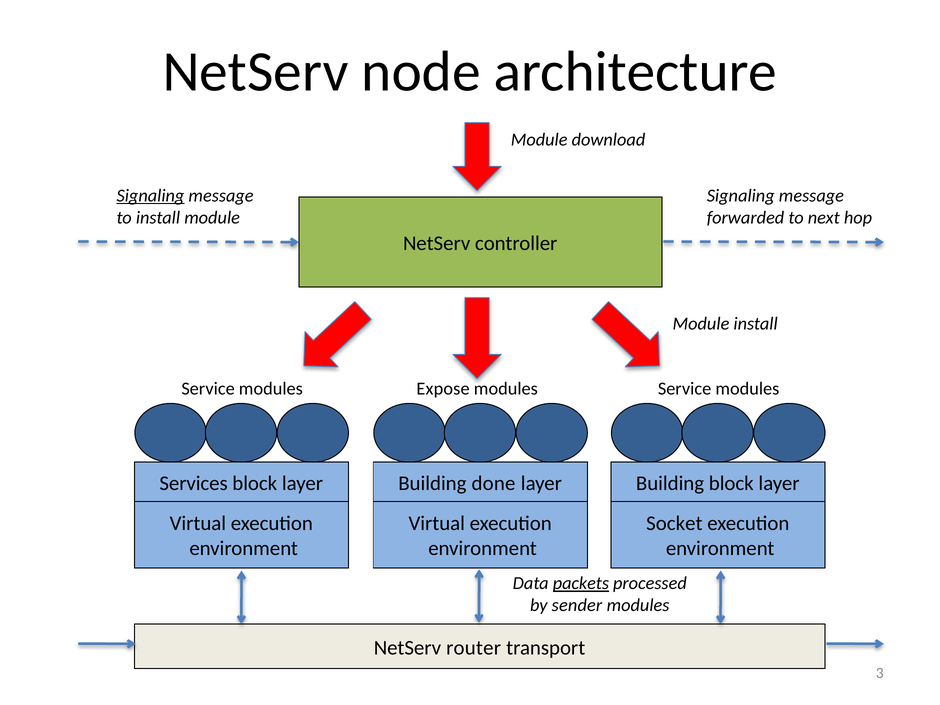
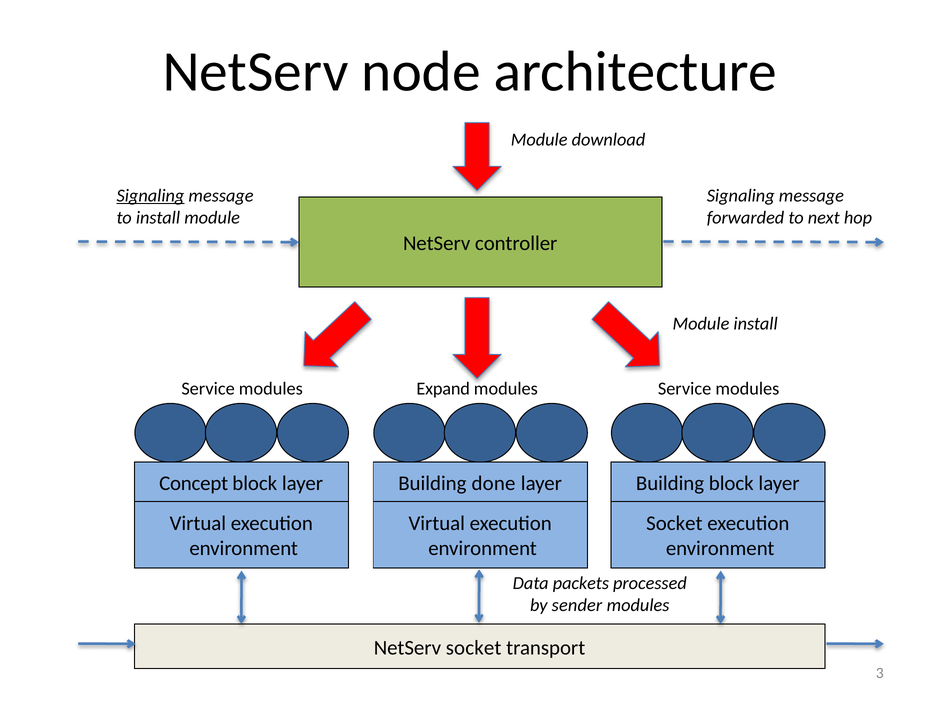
Expose: Expose -> Expand (443, 389)
Services: Services -> Concept (194, 483)
packets underline: present -> none (581, 583)
NetServ router: router -> socket (474, 648)
